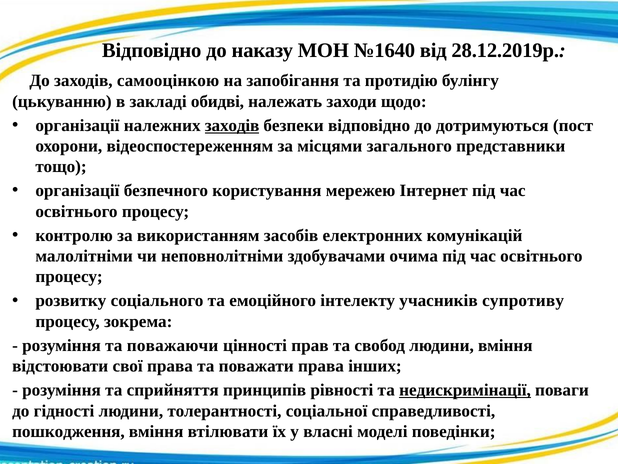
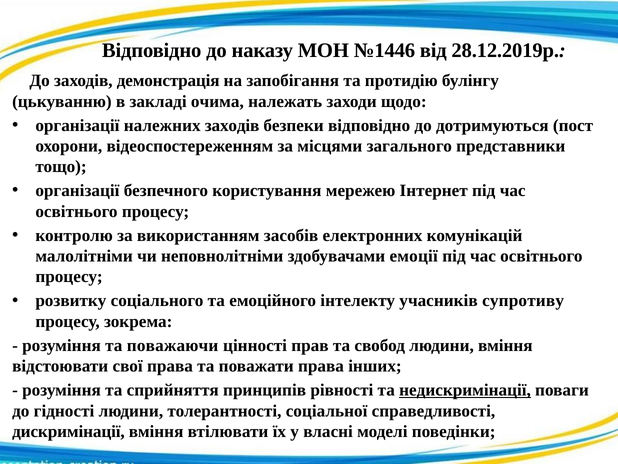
№1640: №1640 -> №1446 (384, 50)
самооцінкою: самооцінкою -> демонстрація (168, 81)
обидві: обидві -> очима (217, 101)
заходів underline: present -> none (232, 125)
очима: очима -> емоції (414, 256)
пошкодження: пошкодження -> дискримінації (68, 431)
